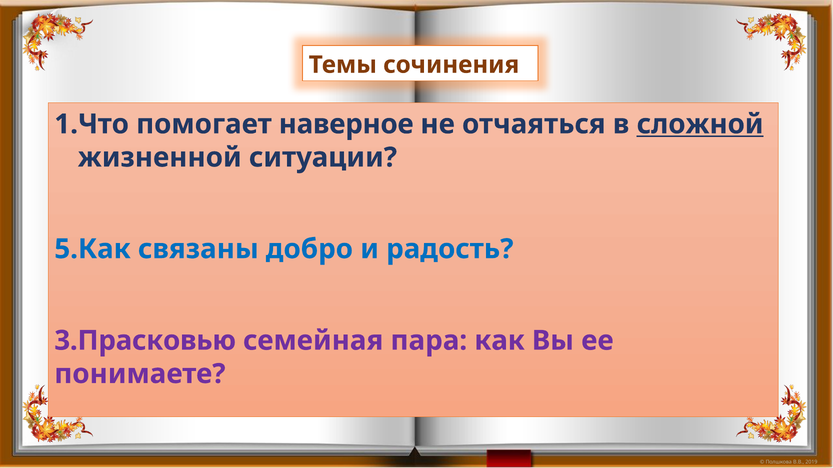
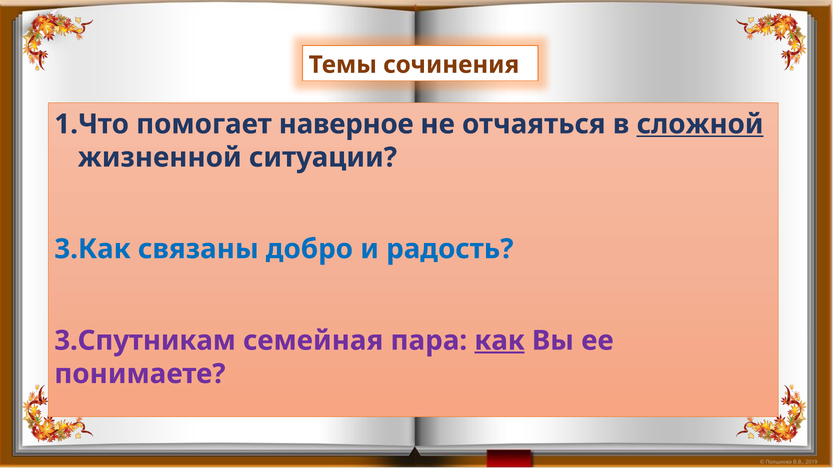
5.Как: 5.Как -> 3.Как (93, 249)
3.Прасковью: 3.Прасковью -> 3.Спутникам (145, 341)
как underline: none -> present (500, 341)
